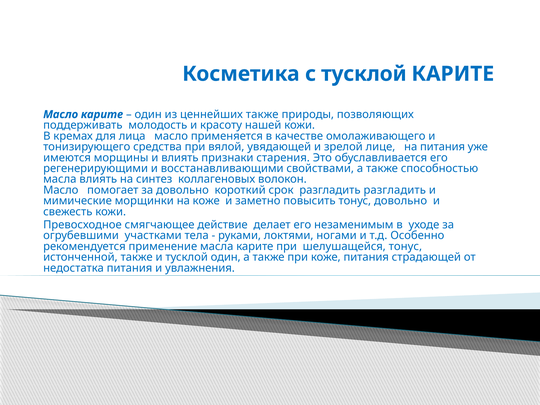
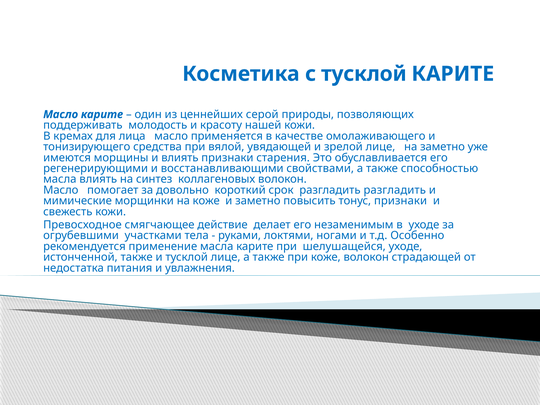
ценнейших также: также -> серой (262, 114)
на питания: питания -> заметно (443, 147)
тонус довольно: довольно -> признаки (401, 201)
шелушащейся тонус: тонус -> уходе (405, 246)
тусклой один: один -> лице (226, 257)
коже питания: питания -> волокон (366, 257)
